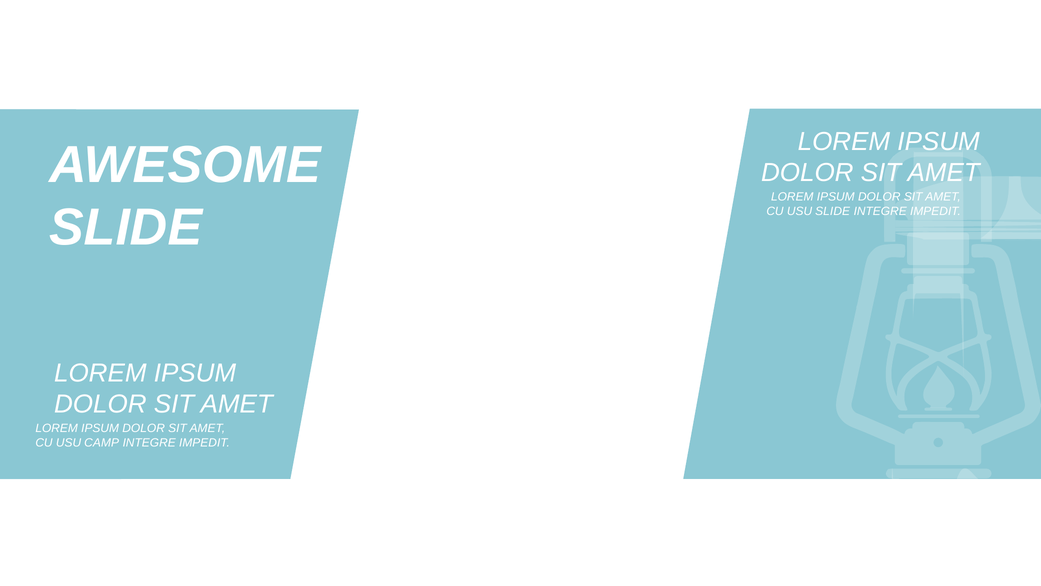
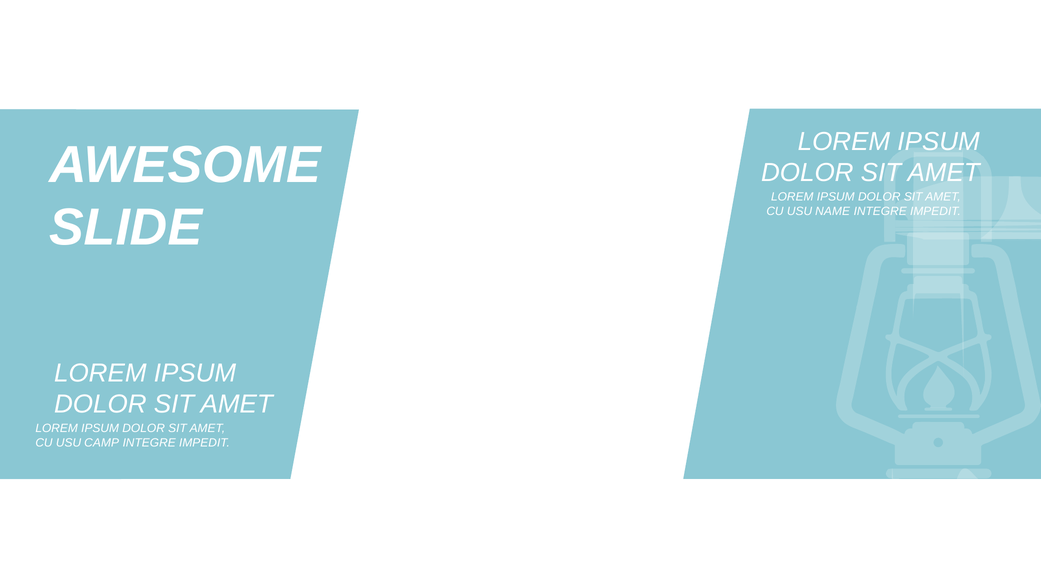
USU SLIDE: SLIDE -> NAME (833, 211)
